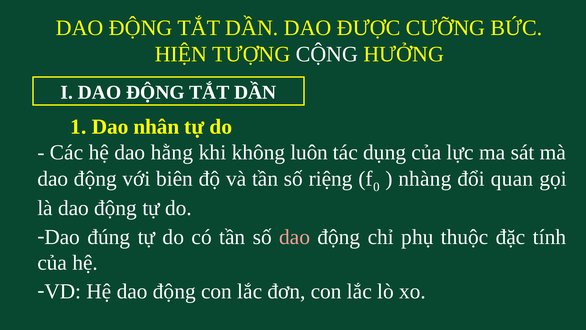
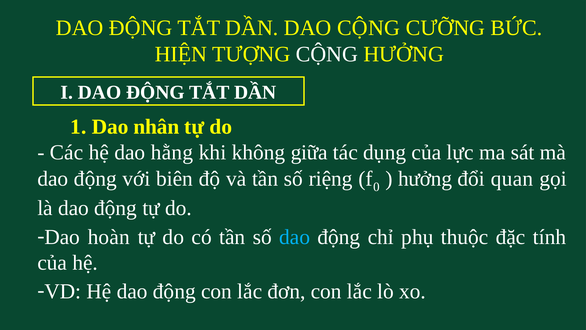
DAO ĐƯỢC: ĐƯỢC -> CỘNG (369, 28)
luôn: luôn -> giữa (309, 152)
nhàng: nhàng -> hưởng (425, 178)
đúng: đúng -> hoàn (109, 237)
dao colour: pink -> light blue (295, 237)
